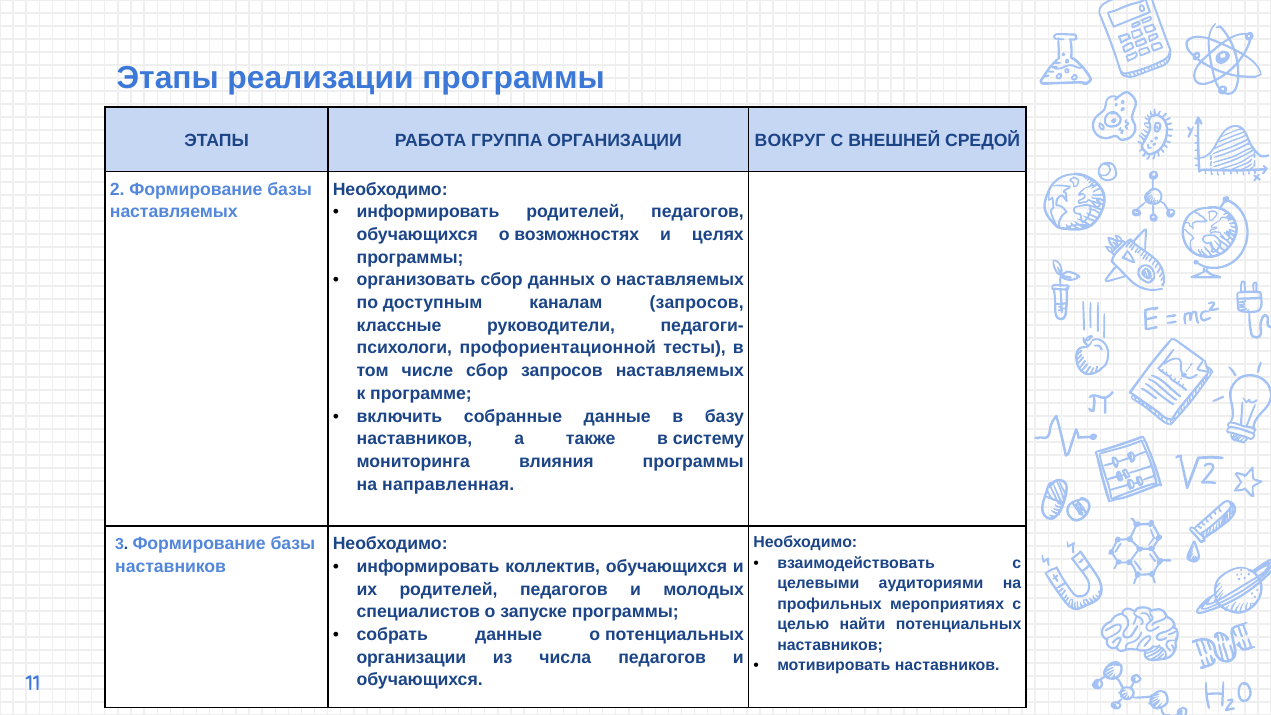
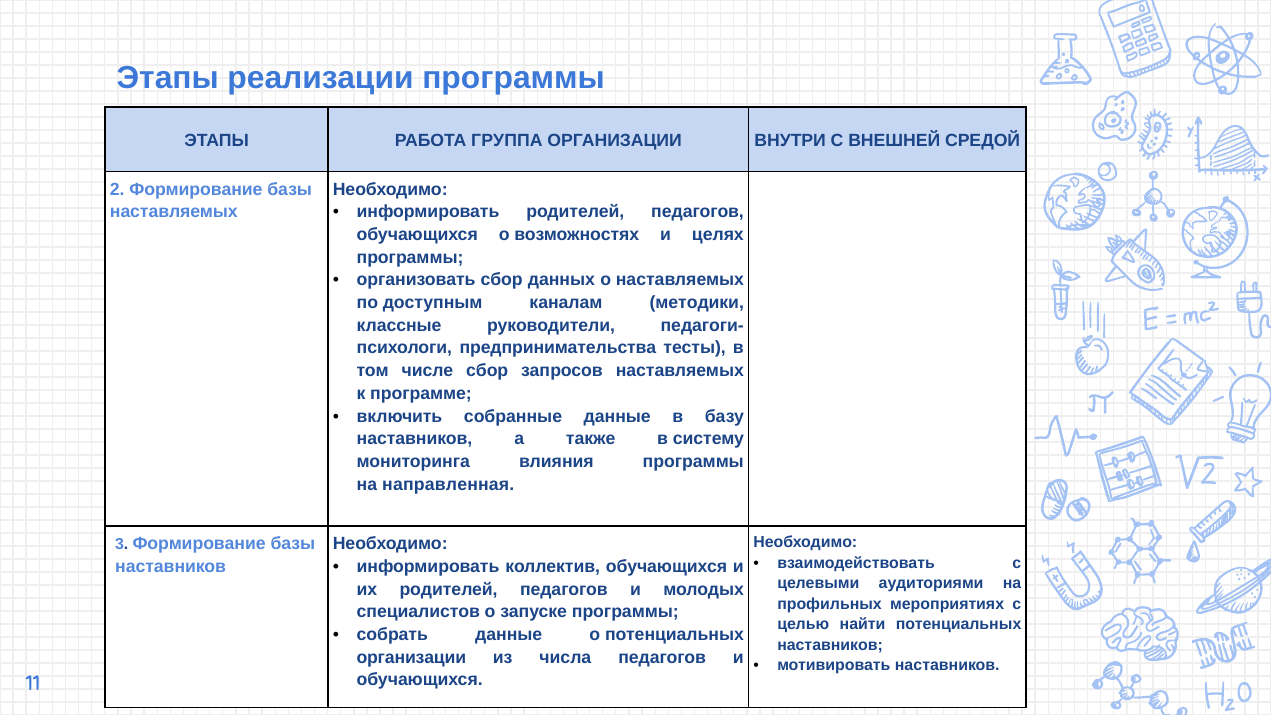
ВОКРУГ: ВОКРУГ -> ВНУТРИ (790, 141)
каналам запросов: запросов -> методики (697, 303)
профориентационной: профориентационной -> предпринимательства (558, 348)
